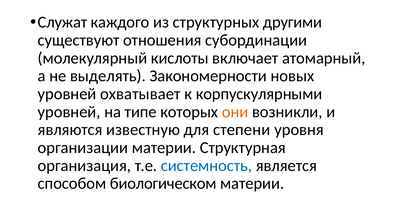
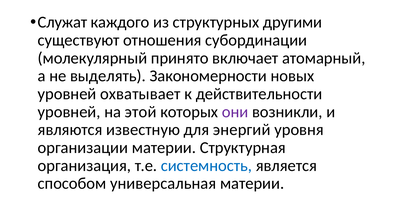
кислоты: кислоты -> принято (180, 58)
корпускулярными: корпускулярными -> действительности (259, 94)
типе: типе -> этой (141, 111)
они colour: orange -> purple (235, 111)
степени: степени -> энергий (242, 129)
биологическом: биологическом -> универсальная (163, 183)
